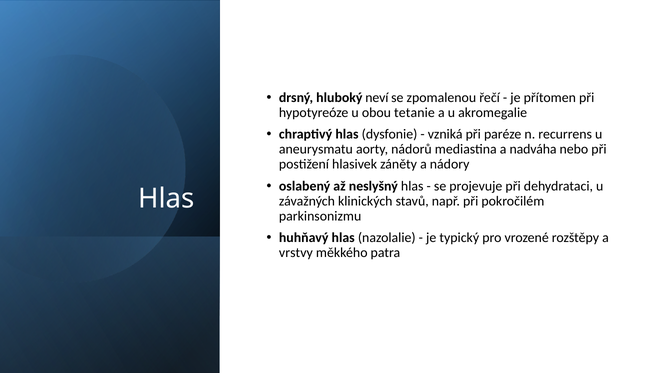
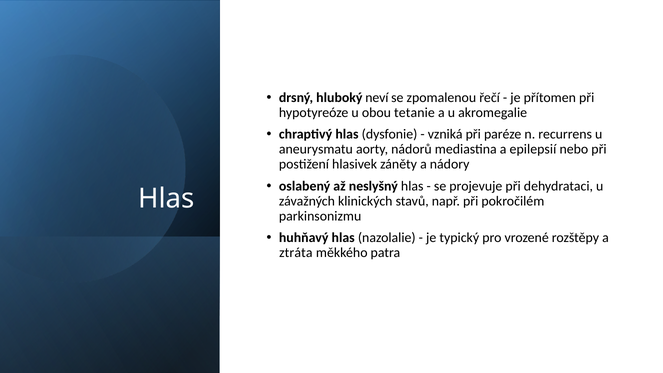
nadváha: nadváha -> epilepsií (533, 149)
vrstvy: vrstvy -> ztráta (296, 253)
